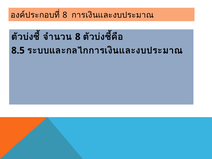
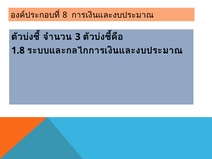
8: 8 -> 3 (78, 37)
8.5: 8.5 -> 1.8 (18, 50)
